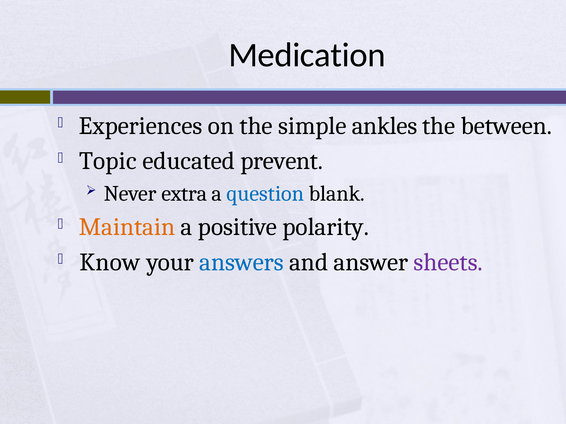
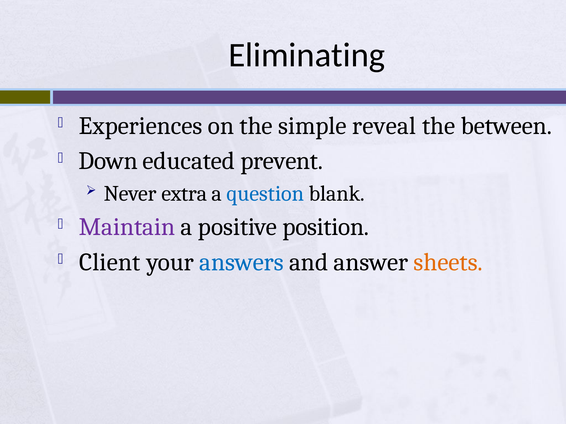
Medication: Medication -> Eliminating (307, 55)
ankles: ankles -> reveal (384, 126)
Topic: Topic -> Down (108, 161)
Maintain colour: orange -> purple (127, 227)
polarity: polarity -> position (326, 227)
Know: Know -> Client (110, 262)
sheets colour: purple -> orange (448, 262)
